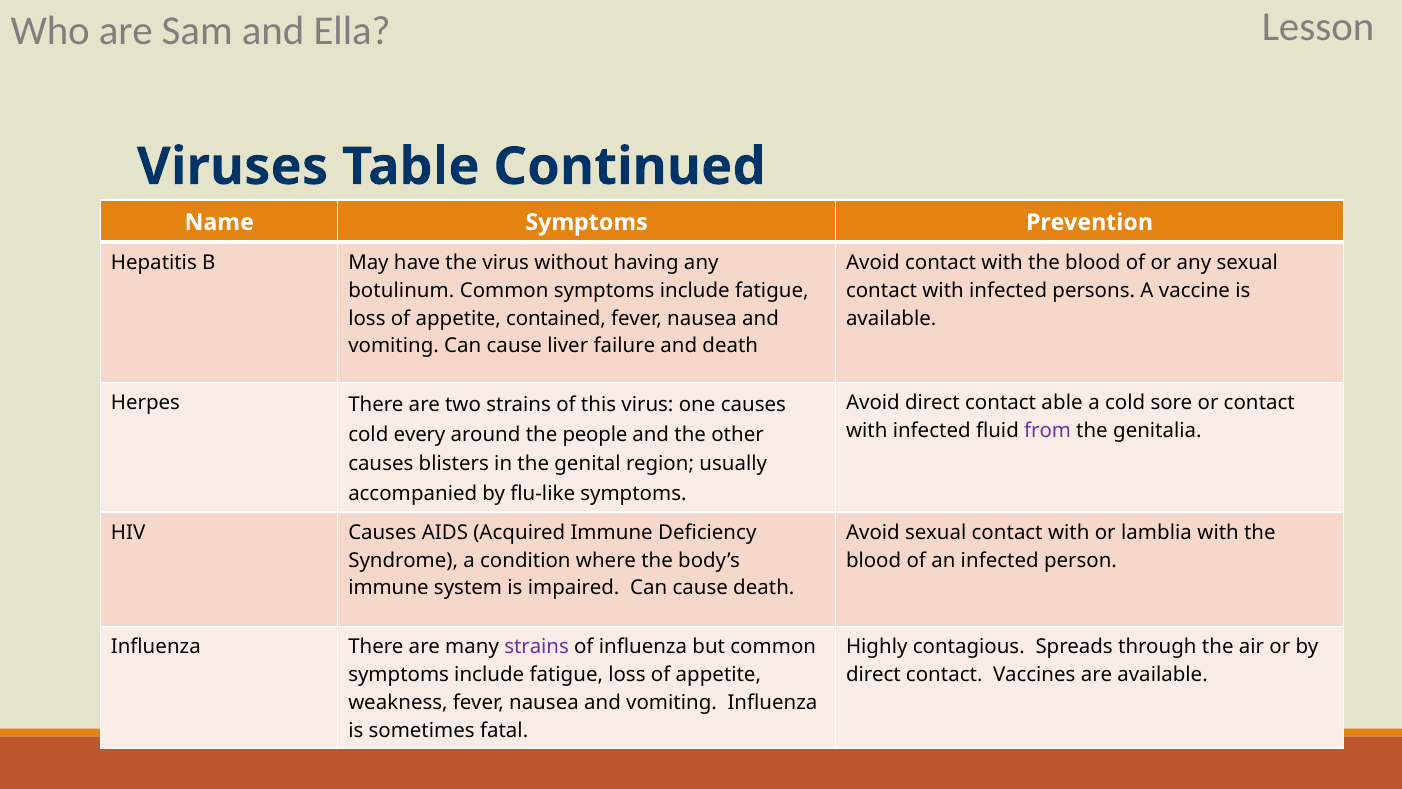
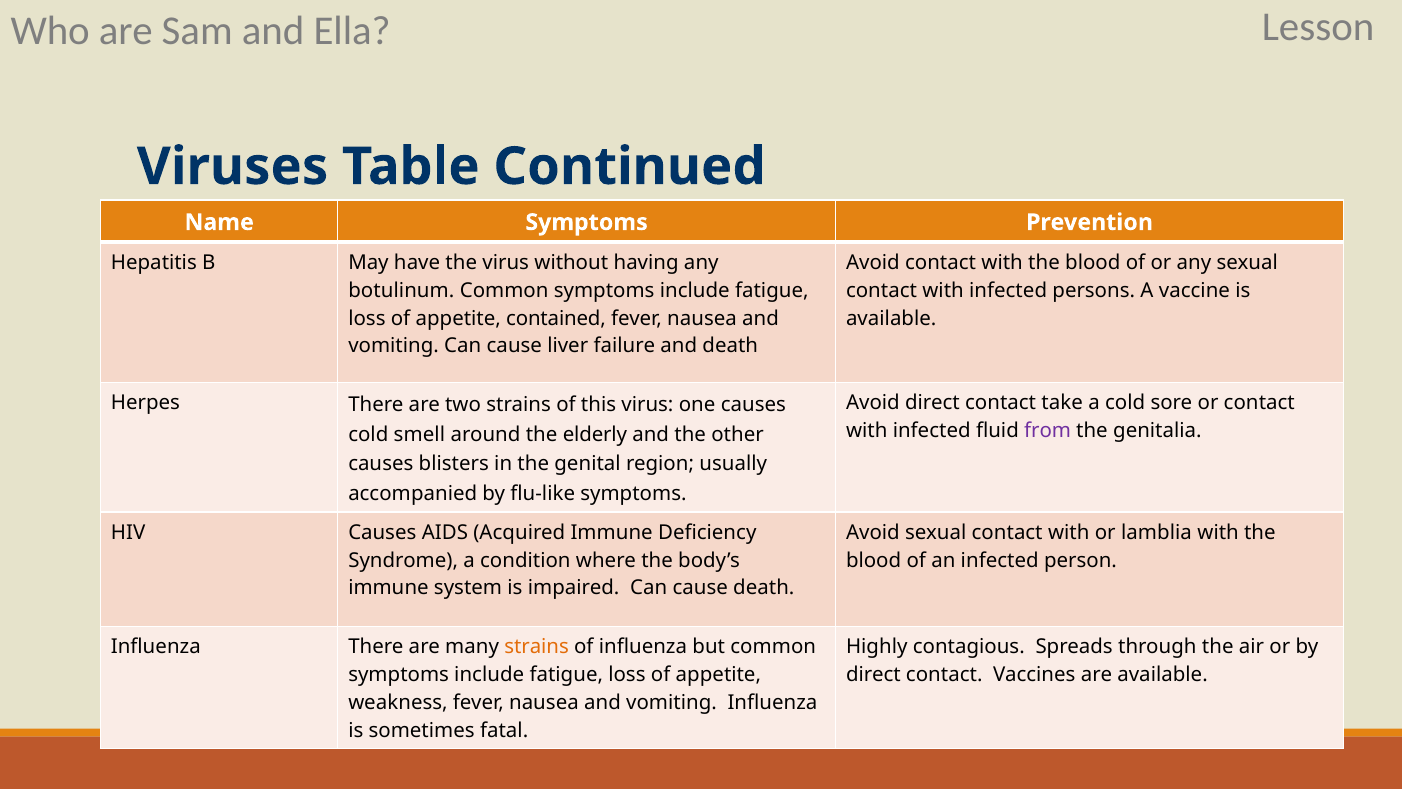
able: able -> take (1062, 402)
every: every -> smell (419, 434)
people: people -> elderly (595, 434)
strains colour: purple -> orange (537, 646)
